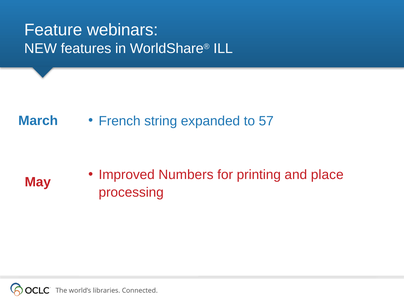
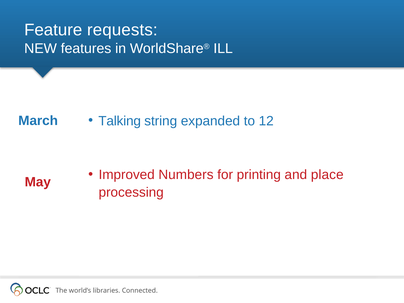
webinars: webinars -> requests (122, 30)
French: French -> Talking (120, 121)
57: 57 -> 12 (266, 121)
